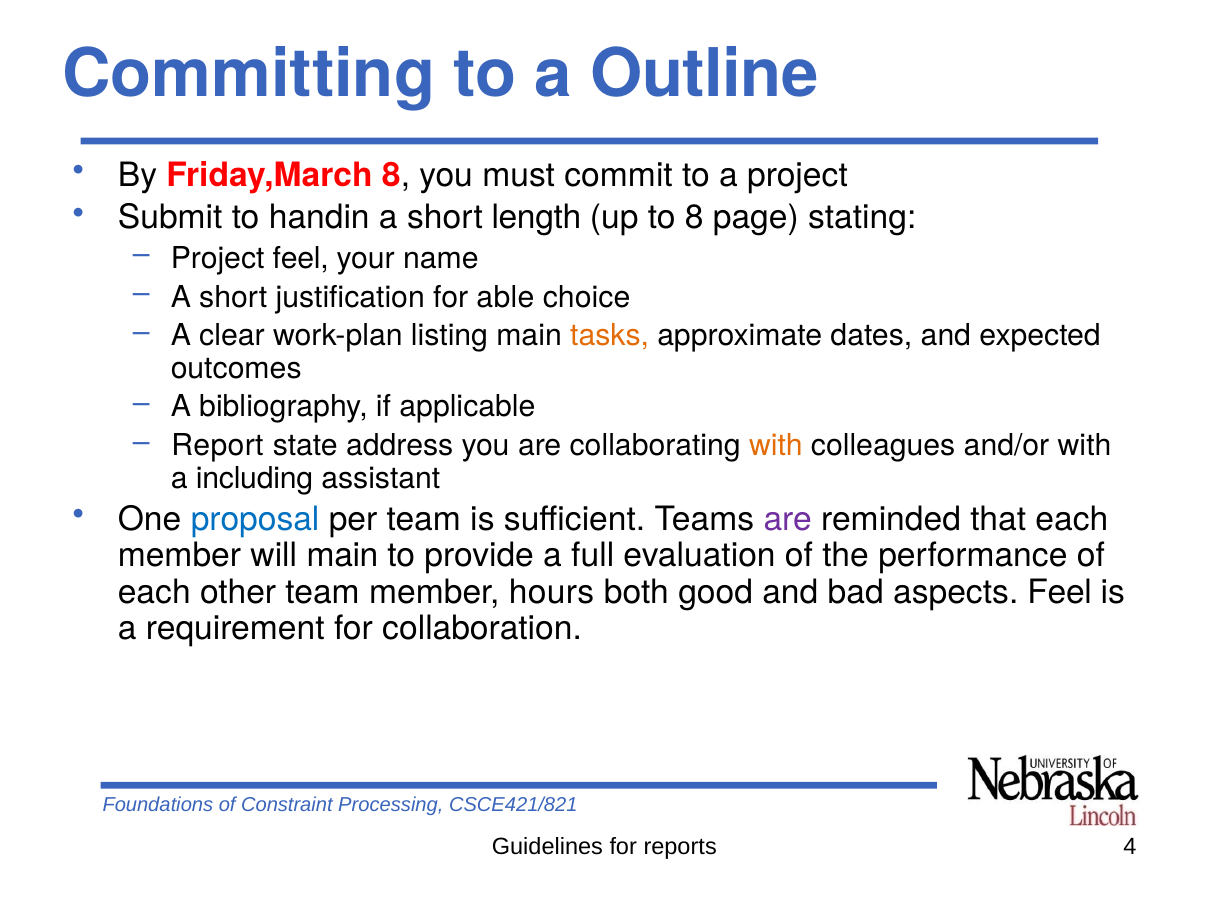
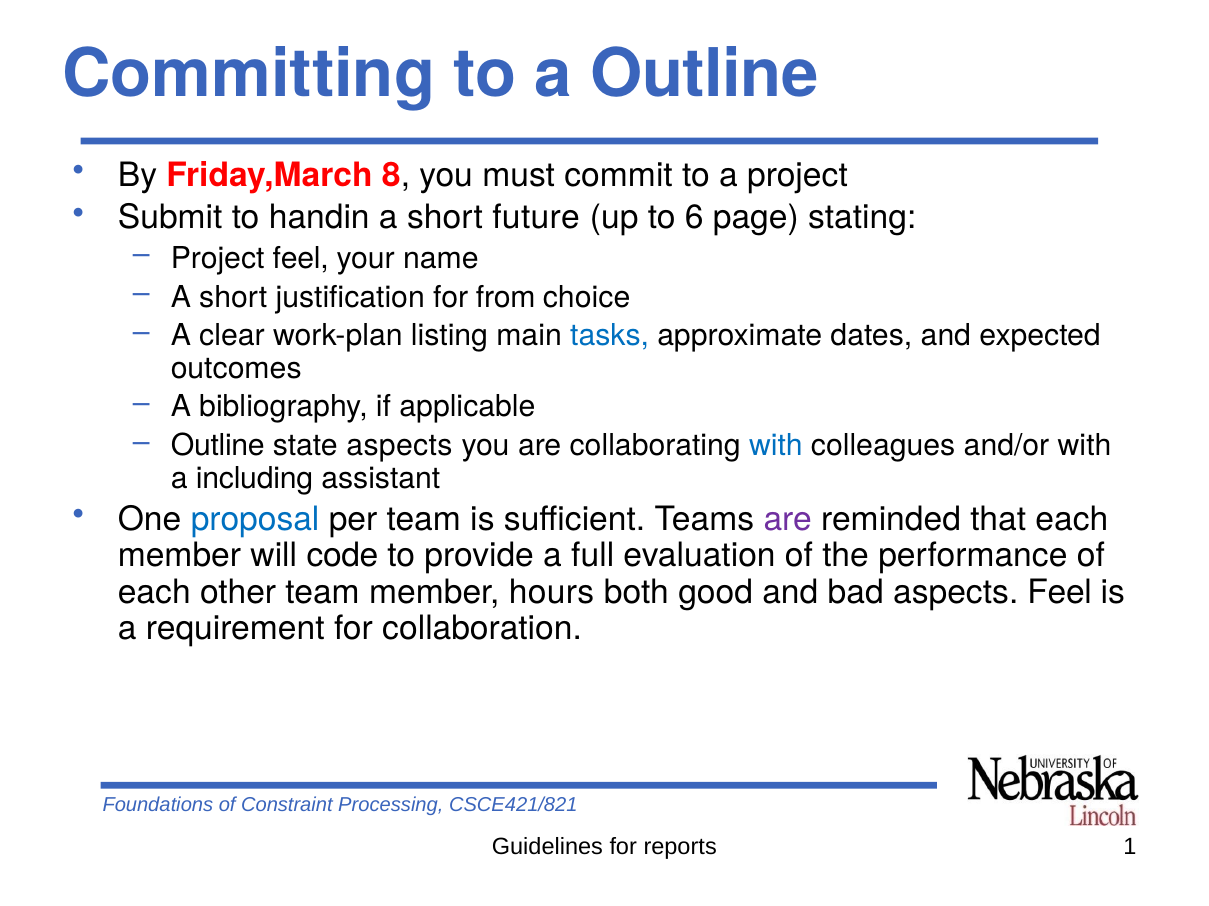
length: length -> future (536, 218)
to 8: 8 -> 6 (694, 218)
able: able -> from (506, 297)
tasks colour: orange -> blue (610, 336)
Report: Report -> Outline (218, 446)
state address: address -> aspects (399, 446)
with colour: orange -> blue (776, 446)
will main: main -> code (343, 556)
4: 4 -> 1 (1130, 848)
